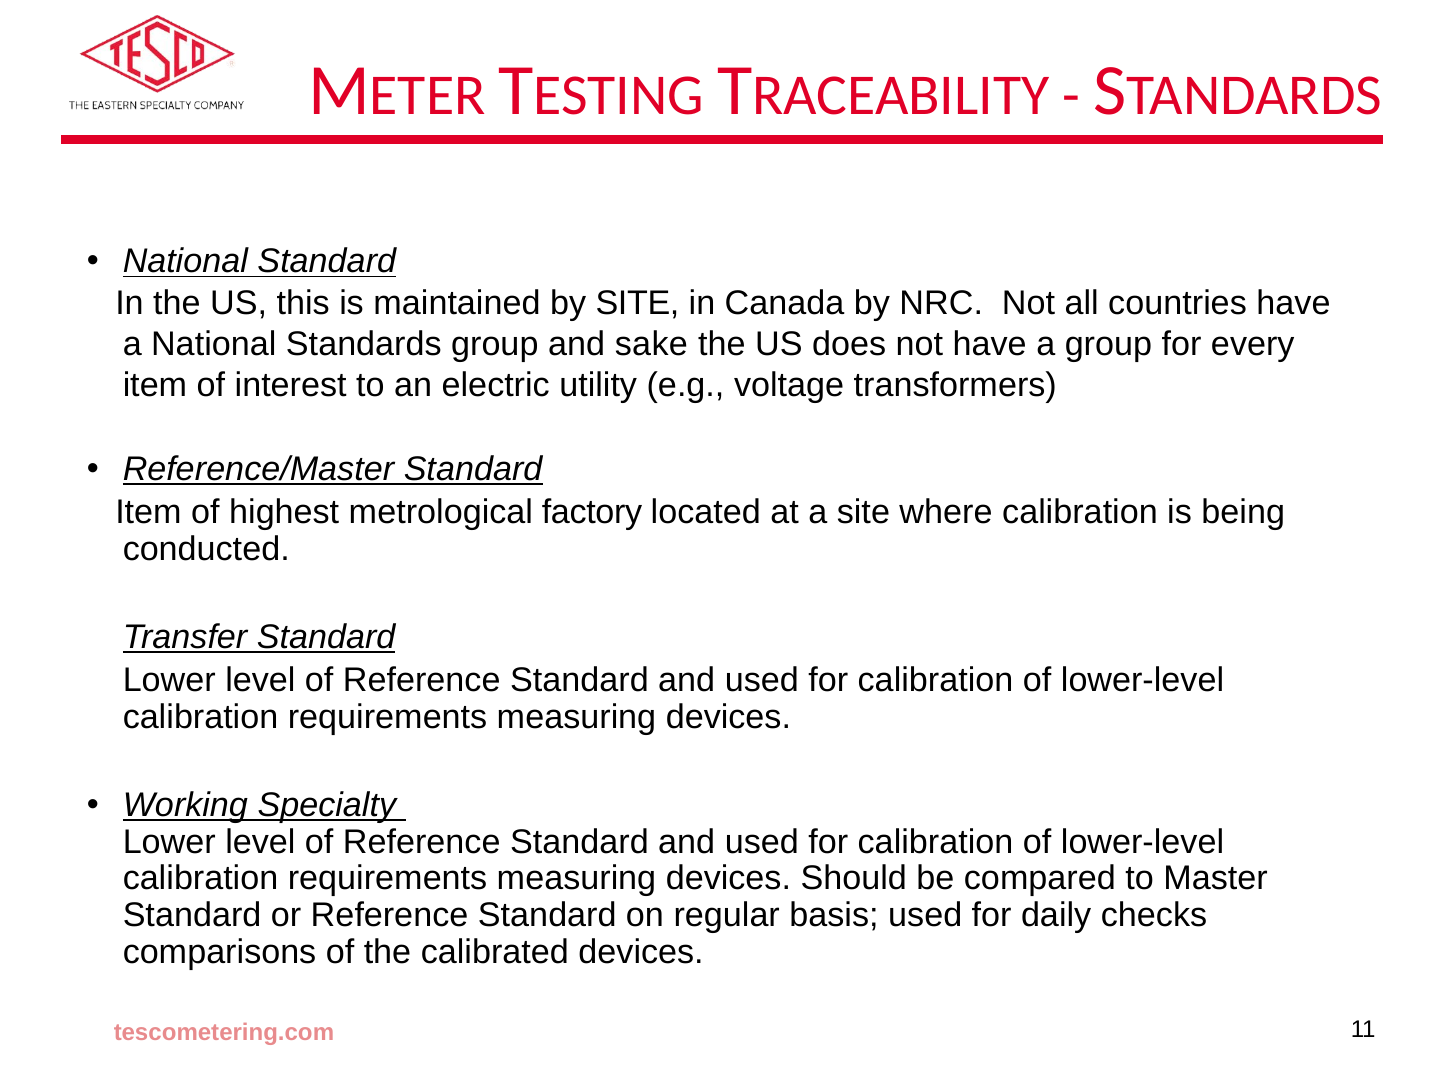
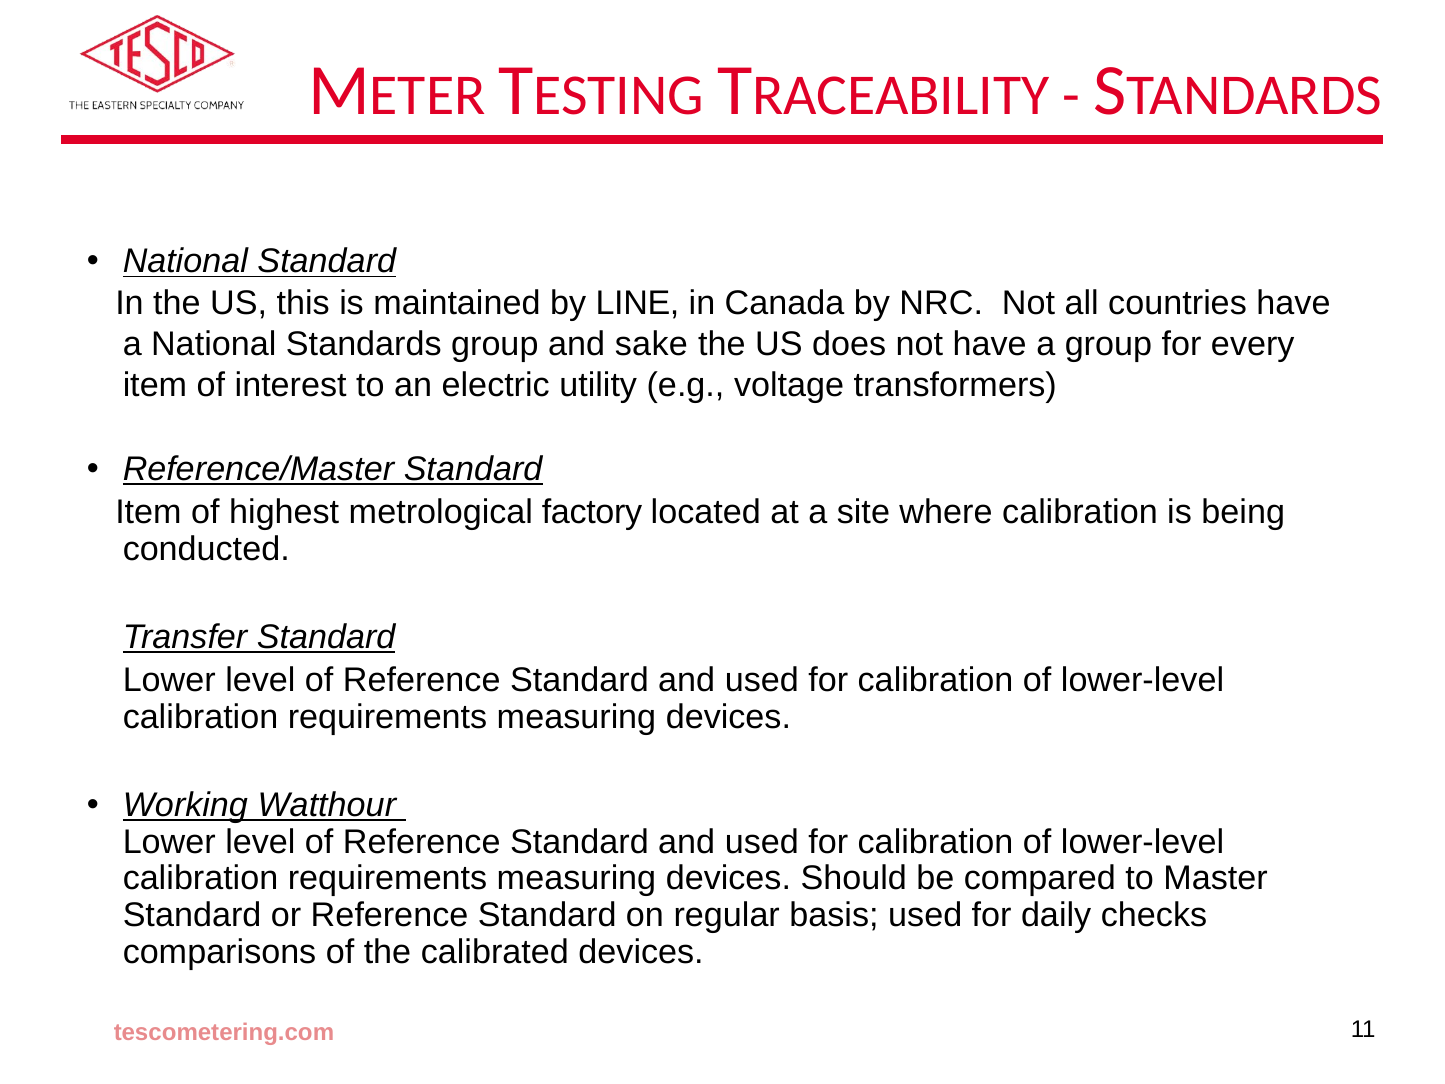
by SITE: SITE -> LINE (637, 303)
Specialty: Specialty -> Watthour (327, 805)
